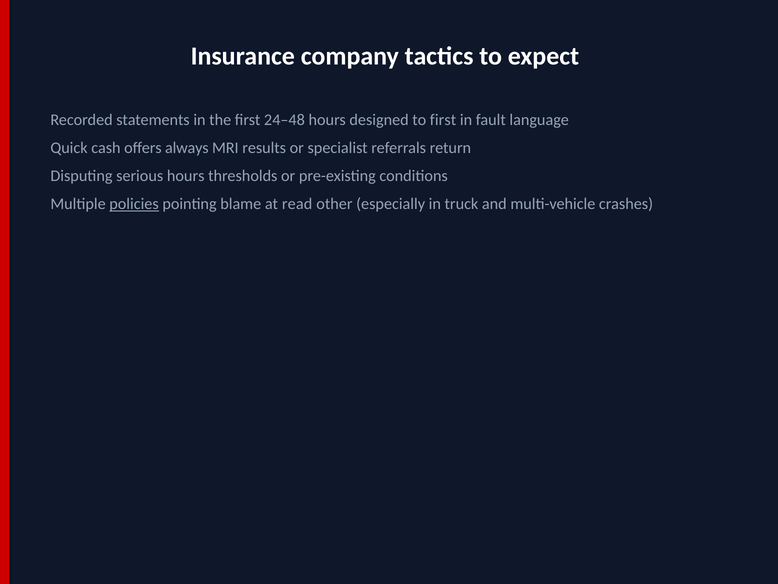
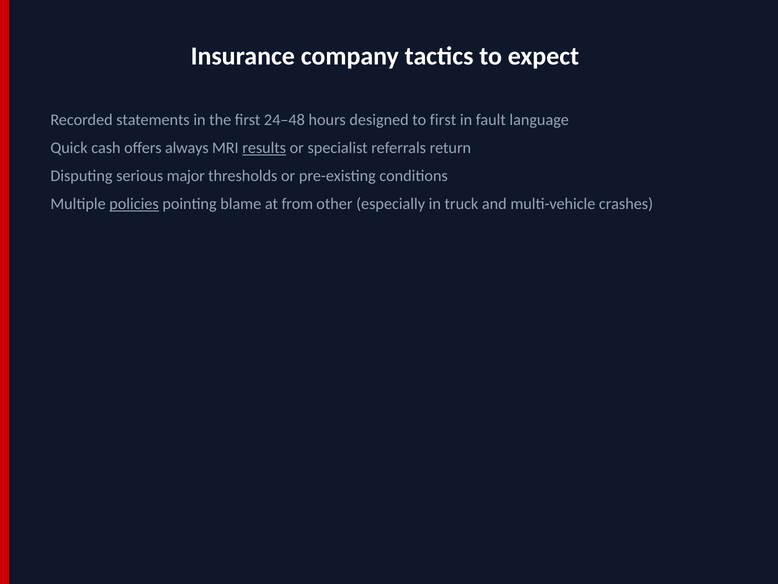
results underline: none -> present (264, 148)
serious hours: hours -> major (186, 176)
read: read -> from (297, 204)
